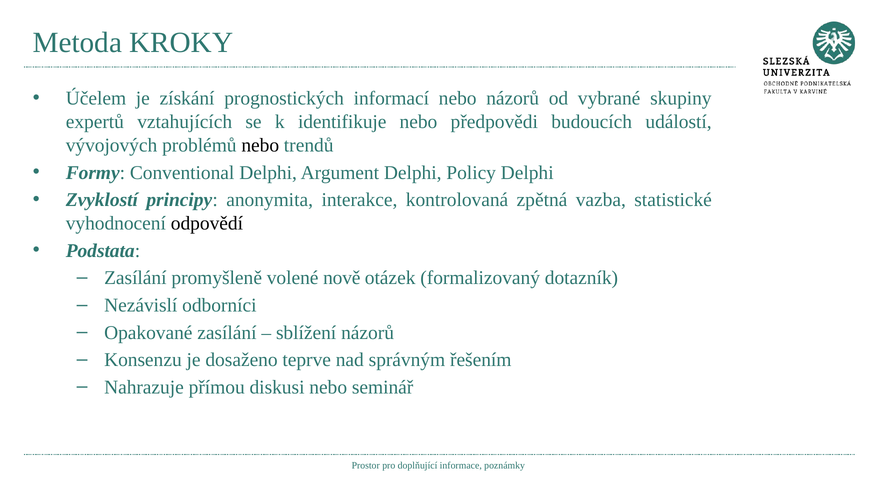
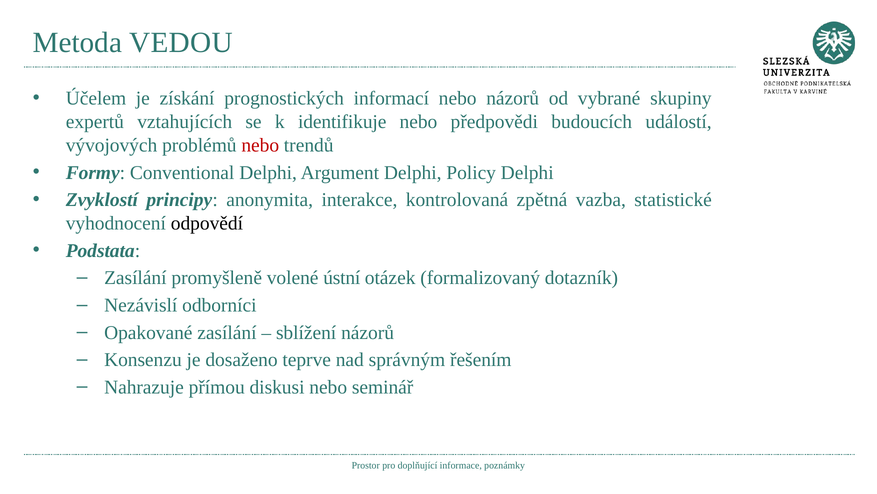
KROKY: KROKY -> VEDOU (181, 43)
nebo colour: black -> red (260, 145)
nově: nově -> ústní (342, 278)
